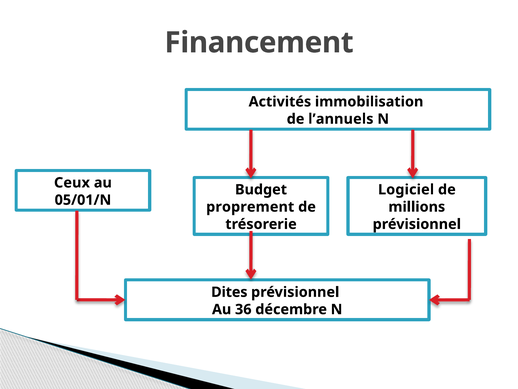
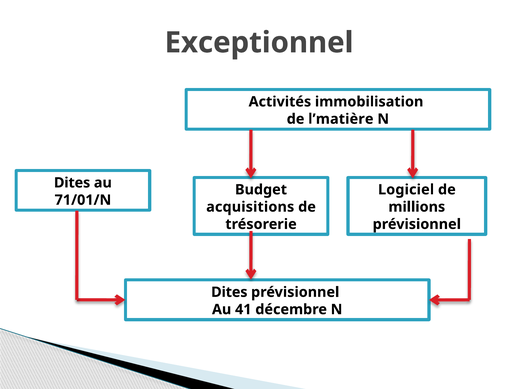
Financement: Financement -> Exceptionnel (259, 43)
l’annuels: l’annuels -> l’matière (341, 119)
Ceux: Ceux -> Dites (72, 183)
05/01/N: 05/01/N -> 71/01/N (83, 200)
proprement: proprement -> acquisitions (250, 207)
36: 36 -> 41 (243, 309)
